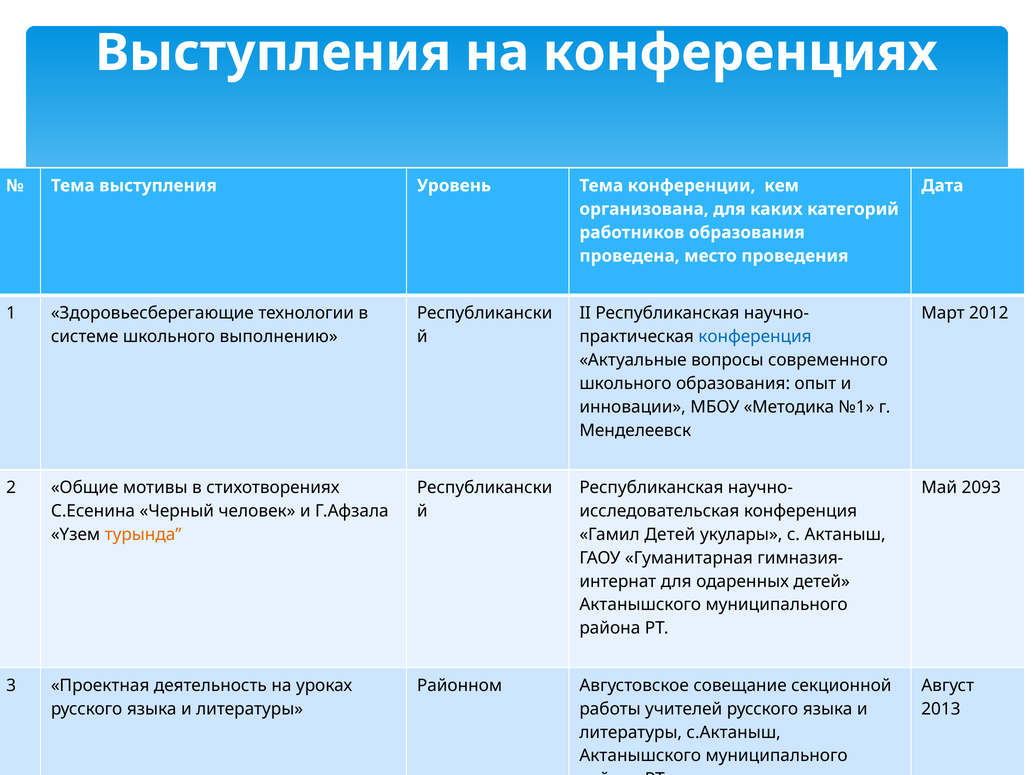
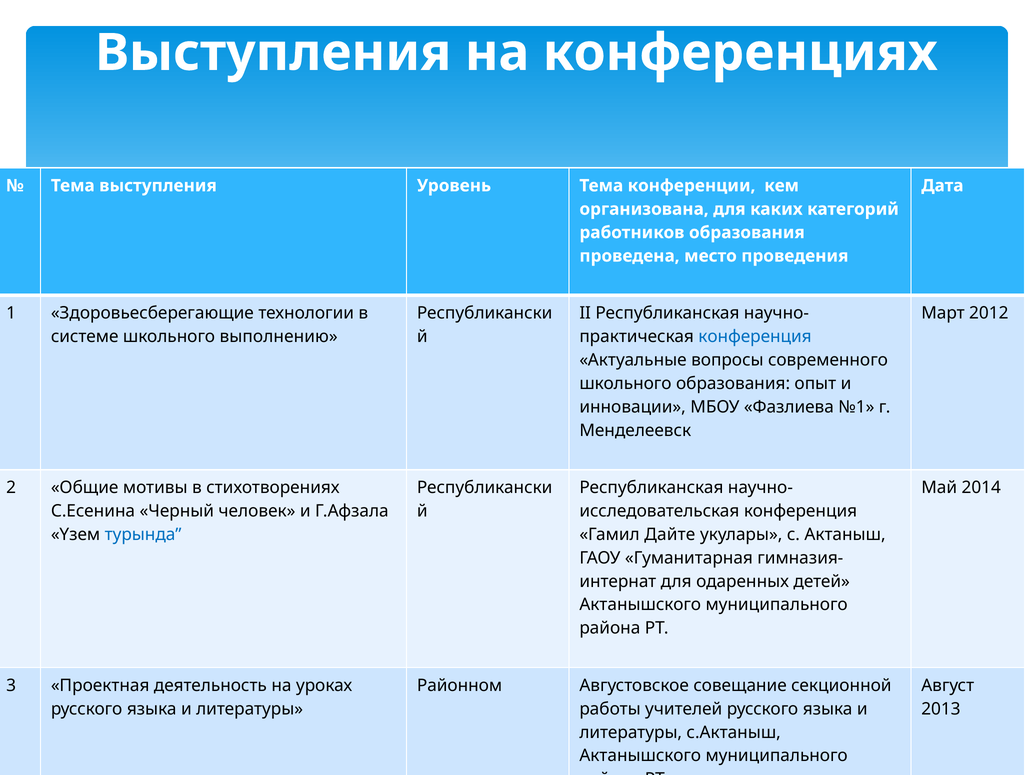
Методика: Методика -> Фазлиева (789, 407)
2093: 2093 -> 2014 (981, 487)
турында colour: orange -> blue (143, 534)
Гамил Детей: Детей -> Дайте (670, 534)
